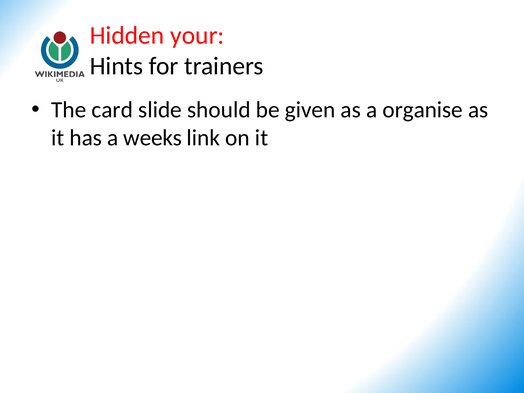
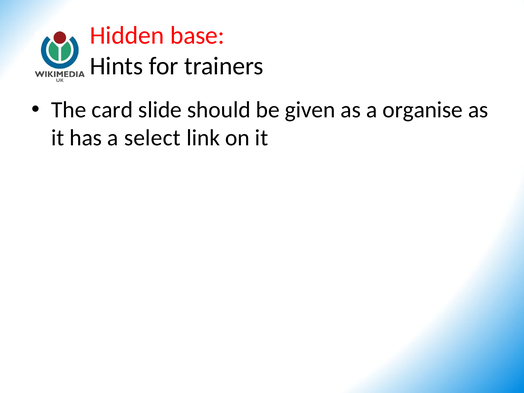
your: your -> base (197, 35)
weeks: weeks -> select (152, 138)
